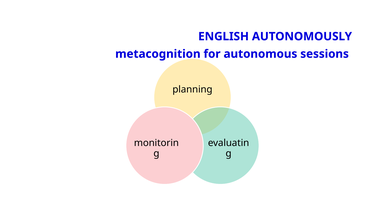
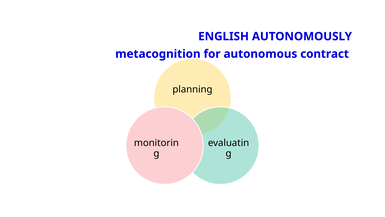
sessions: sessions -> contract (325, 54)
